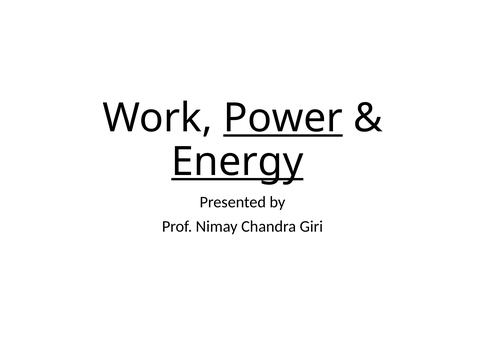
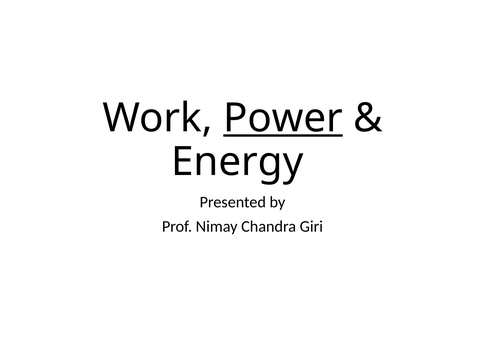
Energy underline: present -> none (237, 162)
